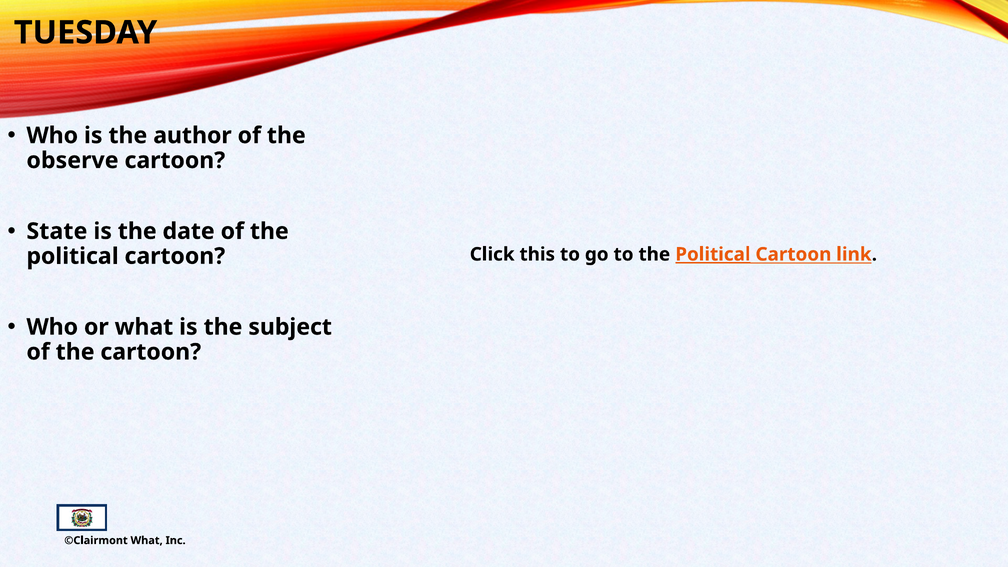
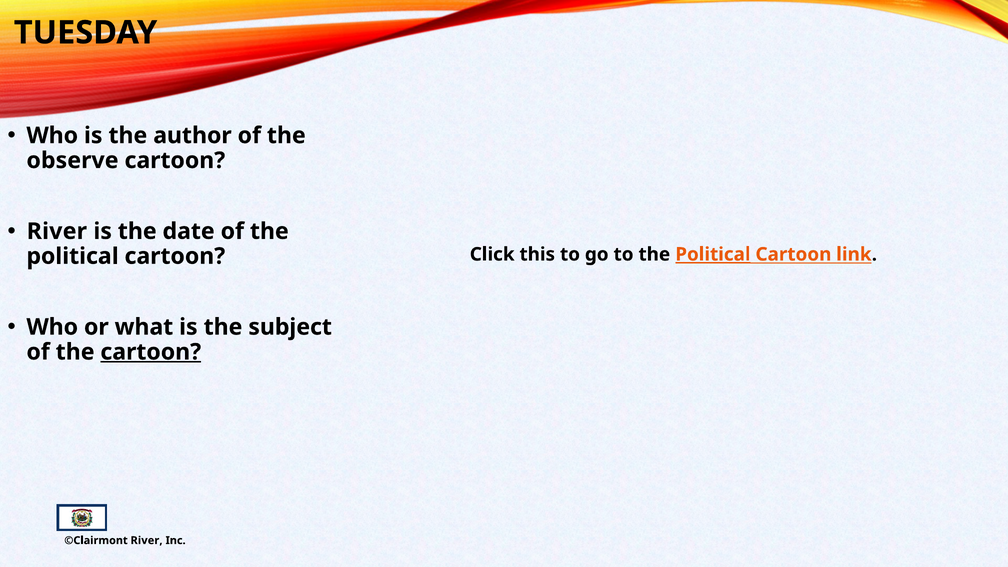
State: State -> River (57, 231)
cartoon underline: none -> present (151, 352)
©Clairmont What: What -> River (147, 540)
